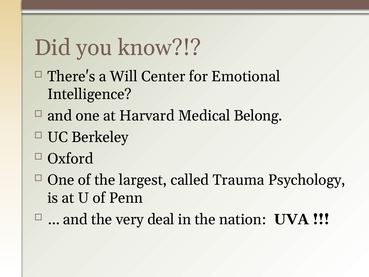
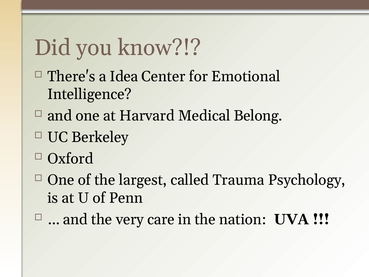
Will: Will -> Idea (124, 76)
deal: deal -> care (161, 219)
